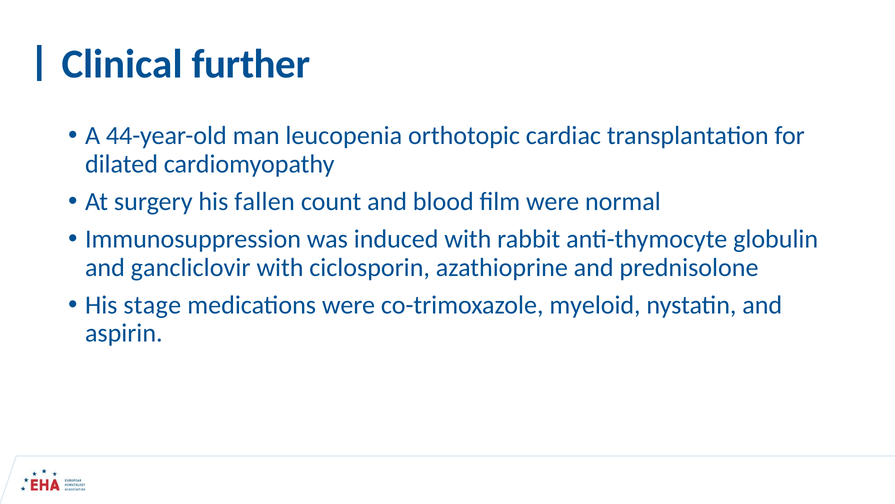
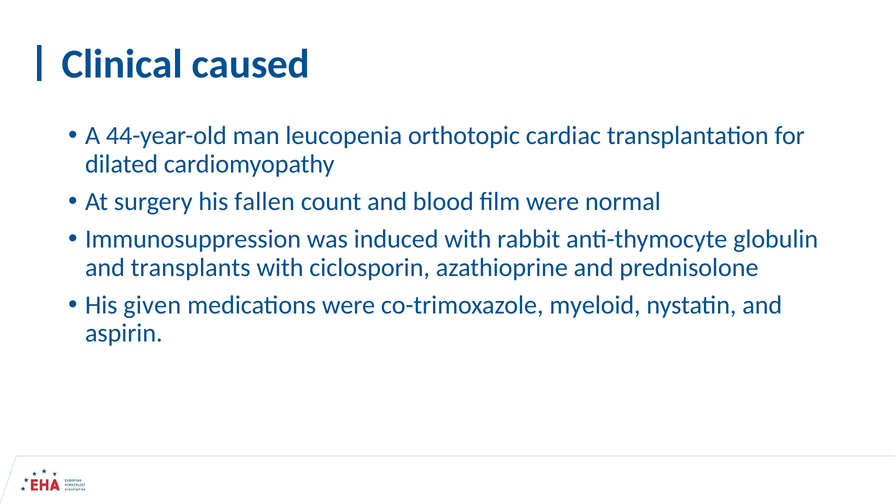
further: further -> caused (251, 64)
gancliclovir: gancliclovir -> transplants (191, 267)
stage: stage -> given (152, 305)
